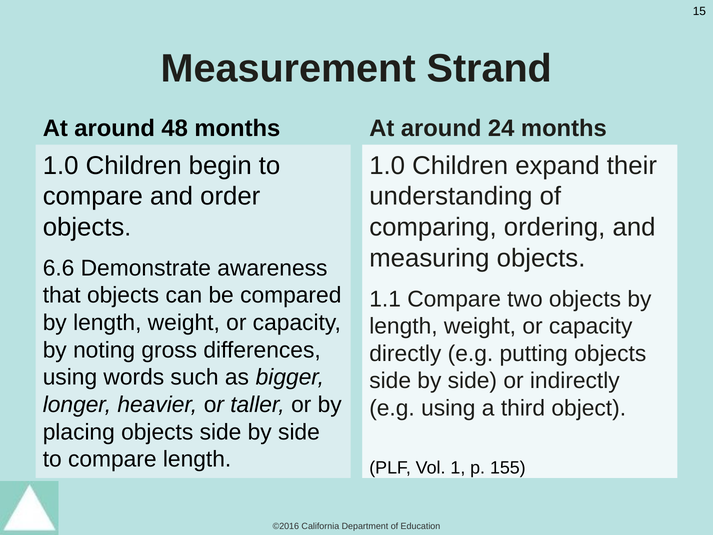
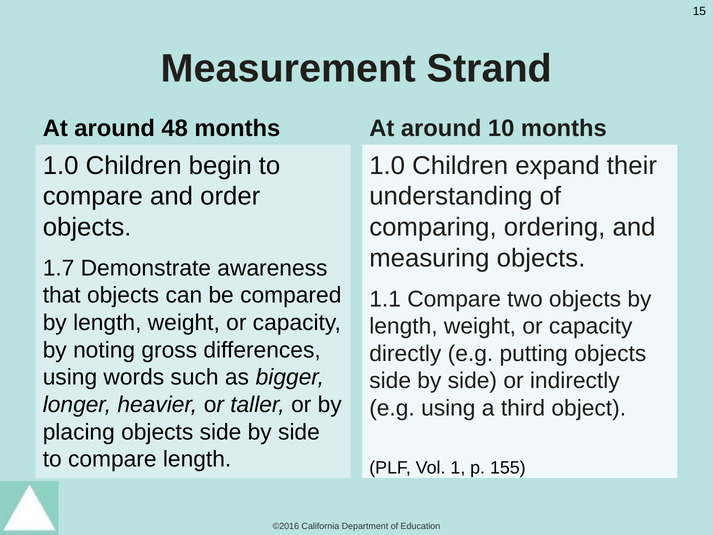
24: 24 -> 10 (501, 128)
6.6: 6.6 -> 1.7 (59, 268)
